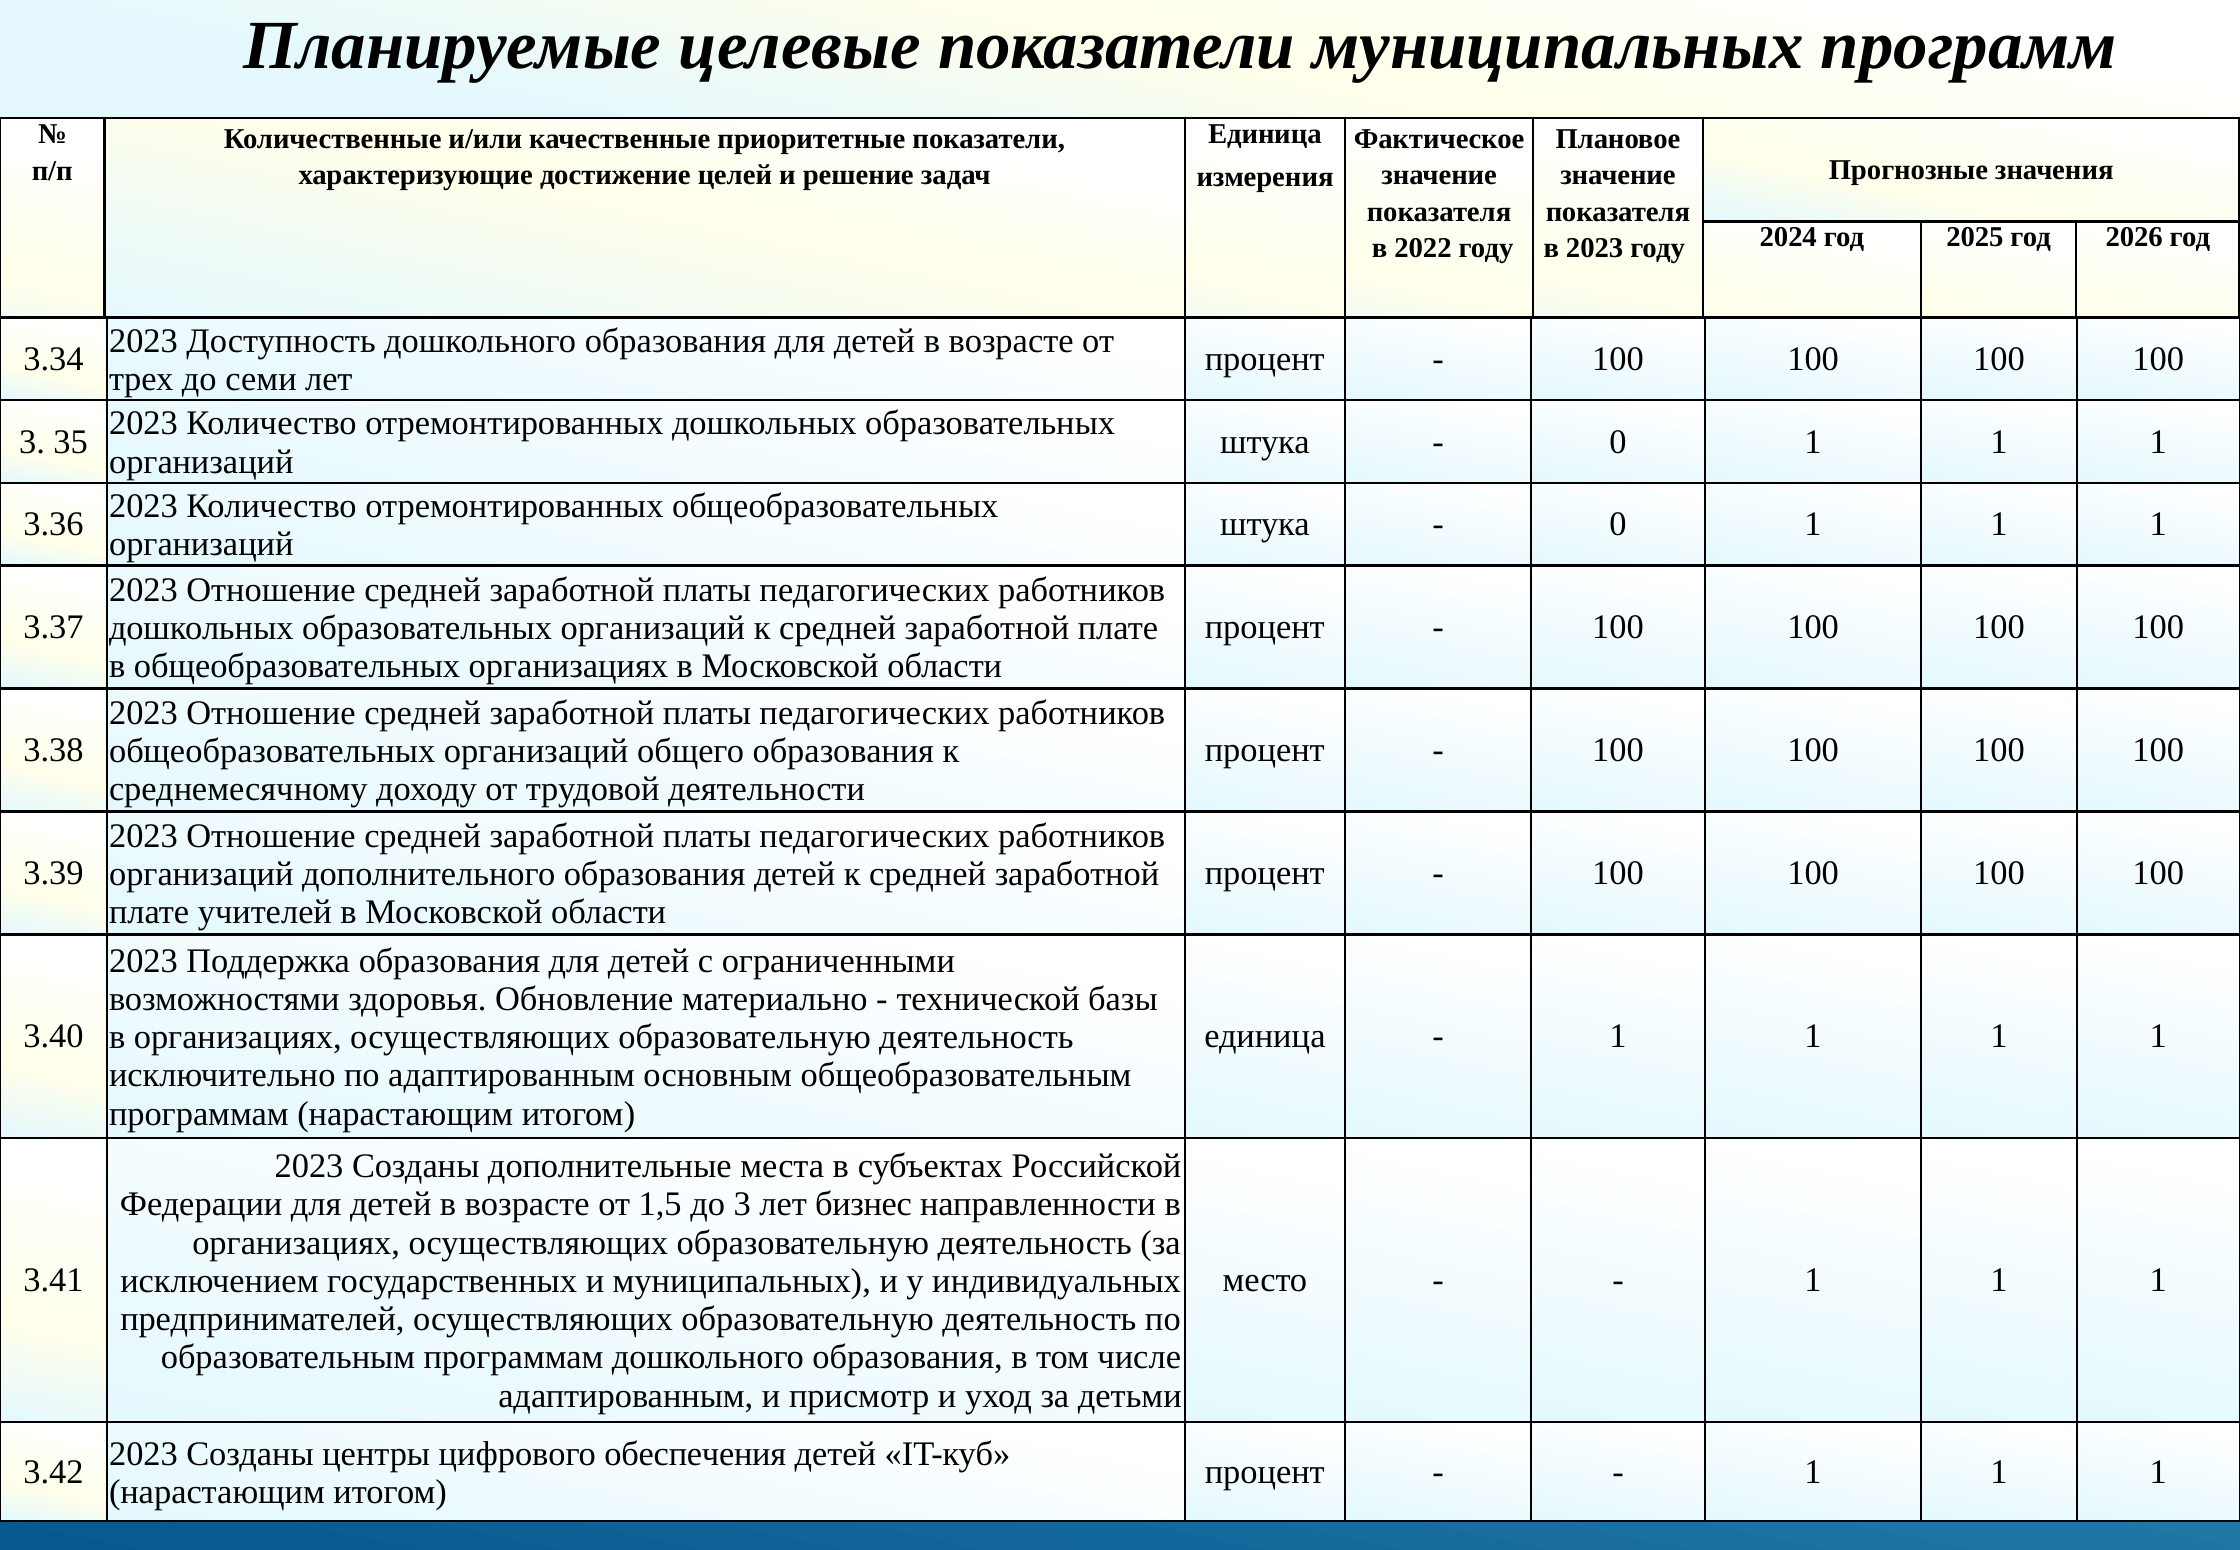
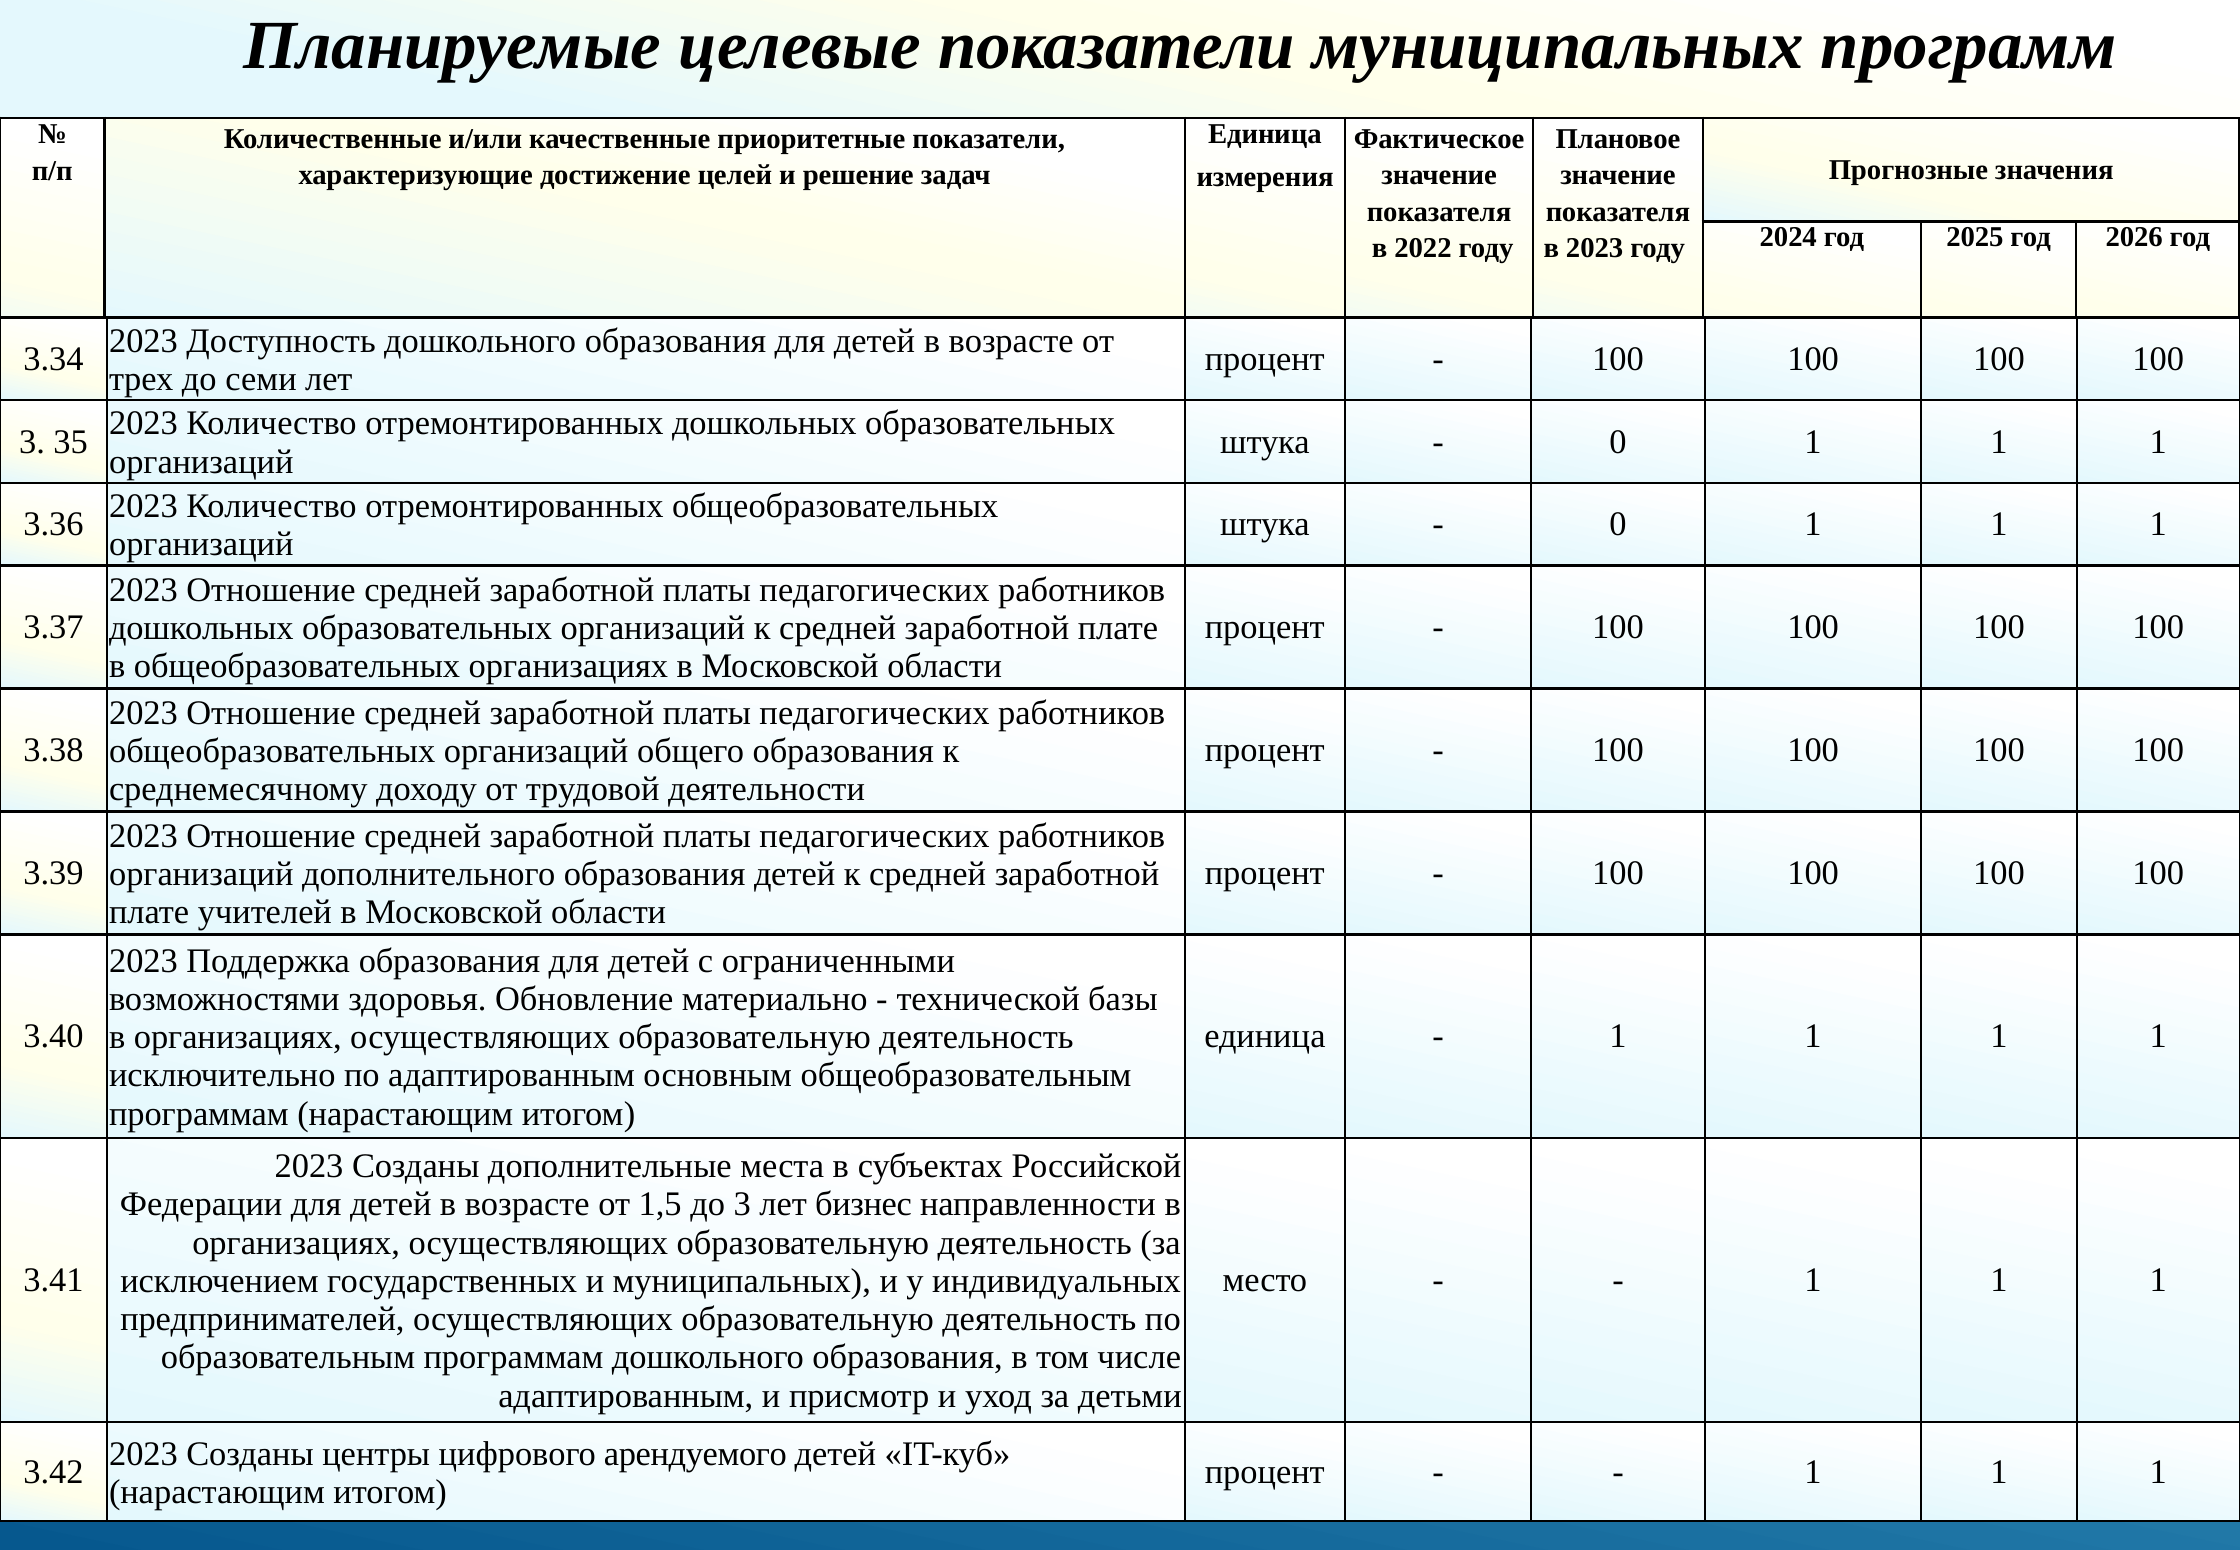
обеспечения: обеспечения -> арендуемого (695, 1454)
